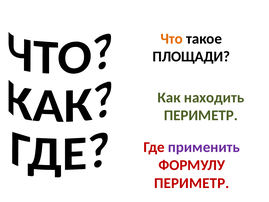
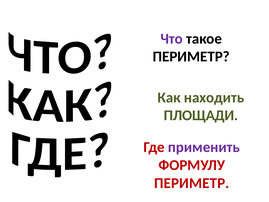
Что colour: orange -> purple (172, 39)
ПЛОЩАДИ: ПЛОЩАДИ -> ПЕРИМЕТР (191, 57)
ПЕРИМЕТР: ПЕРИМЕТР -> ПЛОЩАДИ (201, 115)
